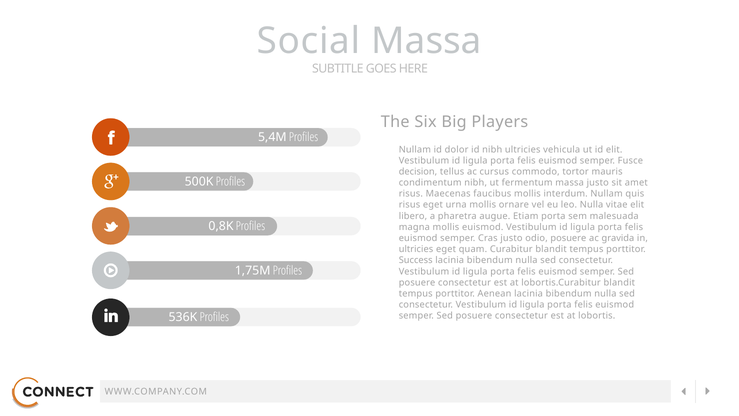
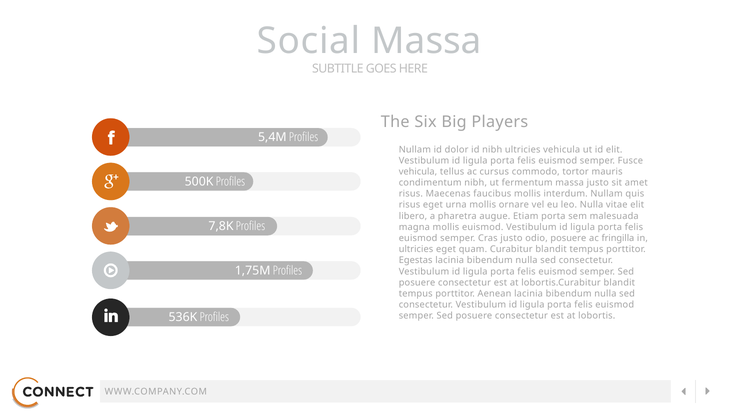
decision: decision -> vehicula (418, 172)
0,8K: 0,8K -> 7,8K (221, 226)
gravida: gravida -> fringilla (618, 238)
Success: Success -> Egestas (416, 260)
